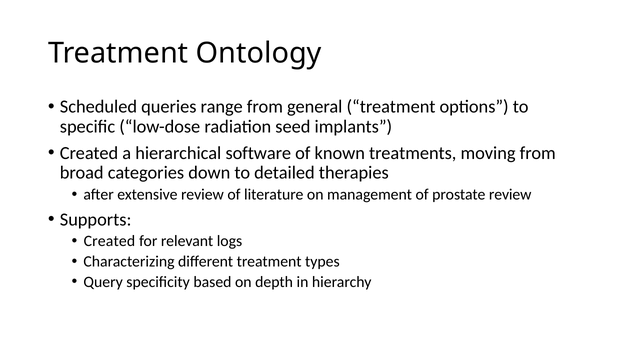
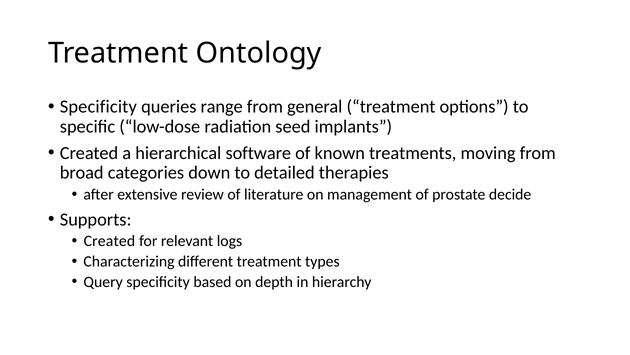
Scheduled: Scheduled -> Specificity (98, 106)
prostate review: review -> decide (510, 194)
